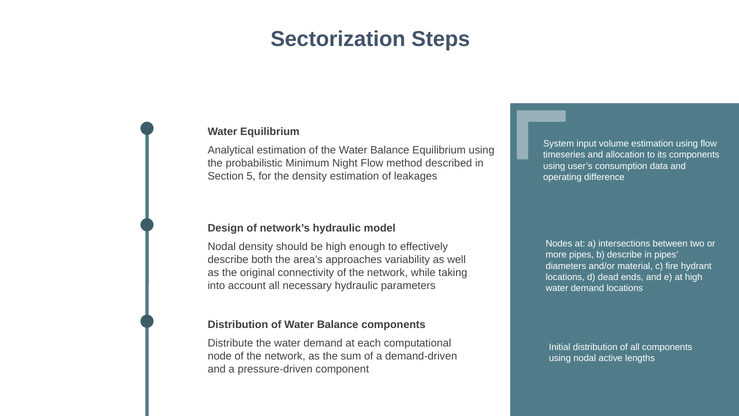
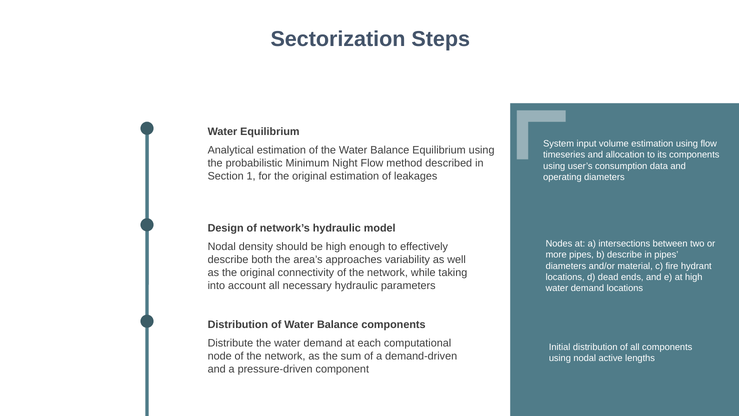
5: 5 -> 1 (251, 176)
for the density: density -> original (310, 176)
operating difference: difference -> diameters (604, 177)
